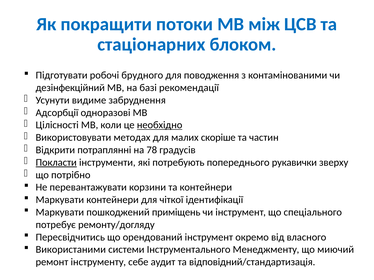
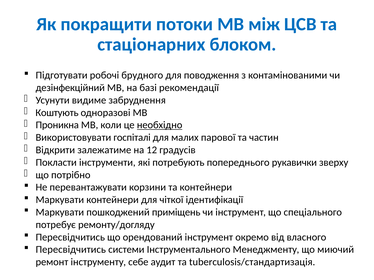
Адсорбції: Адсорбції -> Коштують (57, 113)
Цілісності: Цілісності -> Проникна (57, 125)
методах: методах -> госпіталі (132, 138)
скоріше: скоріше -> парової (218, 138)
потраплянні: потраплянні -> залежатиме (104, 150)
78: 78 -> 12 (152, 150)
Покласти underline: present -> none (56, 163)
Використаними: Використаними -> Пересвідчитись (71, 250)
відповідний/стандартизація: відповідний/стандартизація -> tuberculosis/стандартизація (252, 262)
